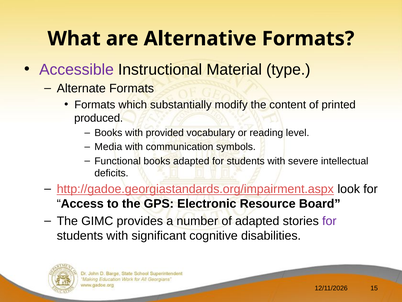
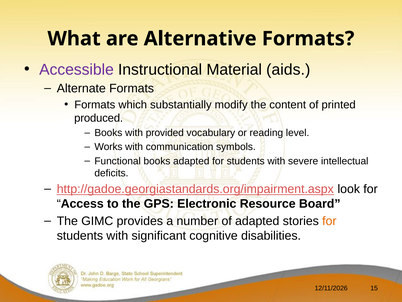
type: type -> aids (288, 69)
Media: Media -> Works (108, 147)
for colour: purple -> orange (329, 221)
